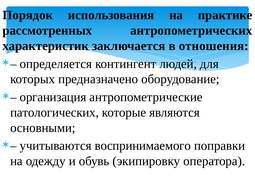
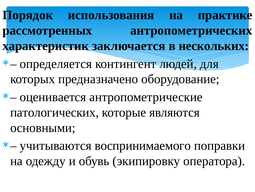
отношения: отношения -> нескольких (214, 46)
организация: организация -> оценивается (53, 97)
